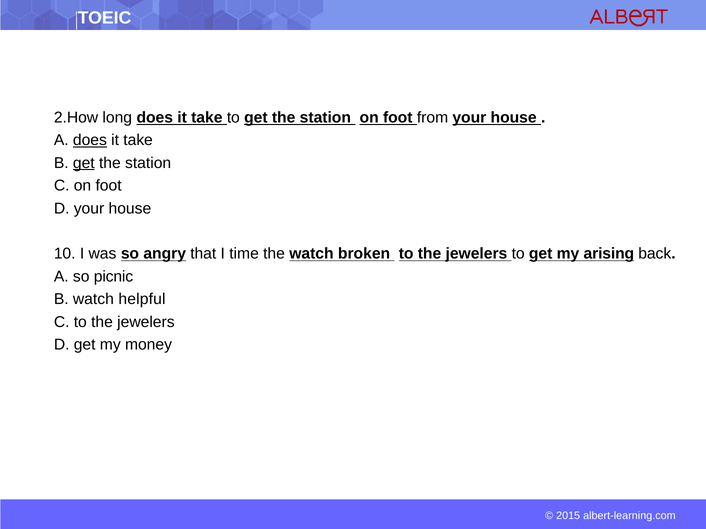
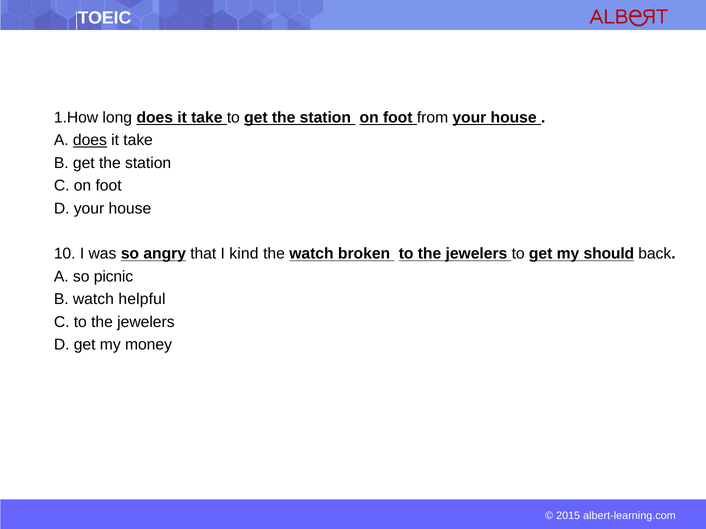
2.How: 2.How -> 1.How (76, 118)
get underline: present -> none (84, 163)
time: time -> kind (244, 254)
arising: arising -> should (609, 254)
